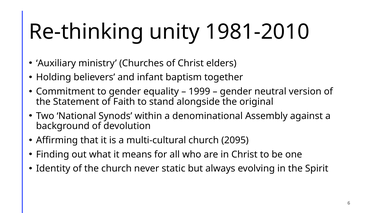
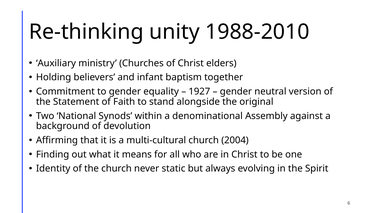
1981-2010: 1981-2010 -> 1988-2010 (257, 32)
1999: 1999 -> 1927 (199, 92)
2095: 2095 -> 2004 (235, 140)
